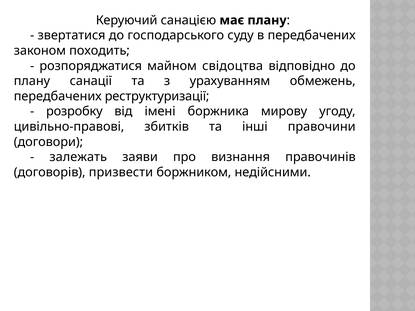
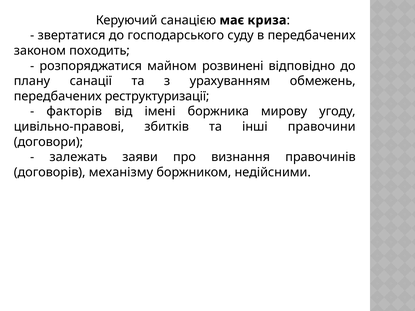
має плану: плану -> криза (267, 20)
свідоцтва: свідоцтва -> розвинені (233, 66)
розробку: розробку -> факторів (74, 112)
призвести: призвести -> механізму (121, 172)
